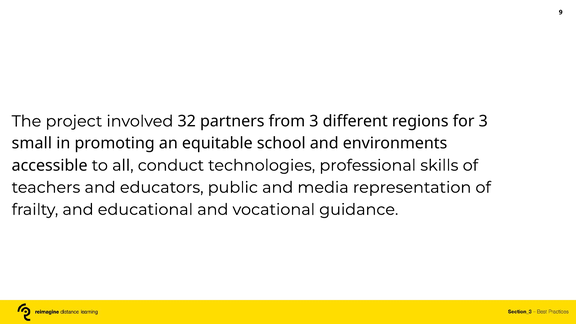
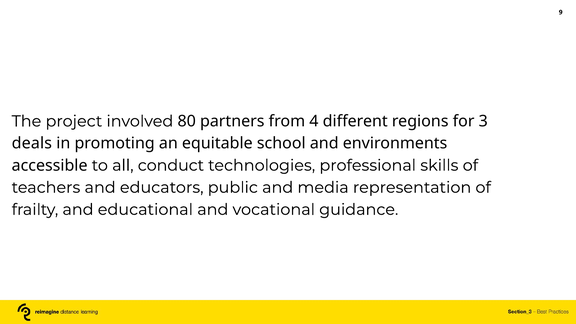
32: 32 -> 80 (187, 121)
from 3: 3 -> 4 (314, 121)
small: small -> deals (32, 143)
